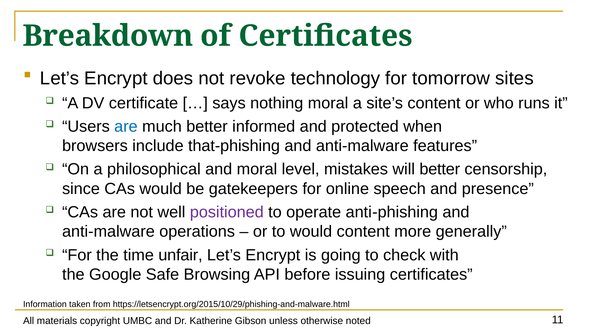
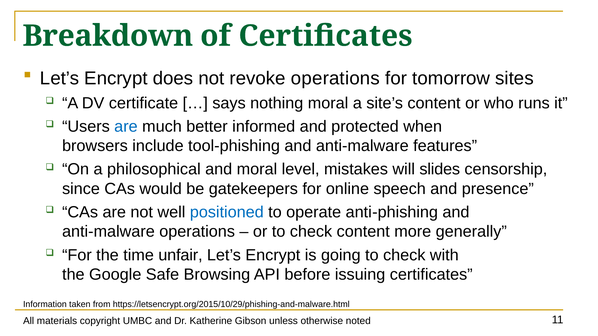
revoke technology: technology -> operations (335, 78)
that-phishing: that-phishing -> tool-phishing (234, 146)
will better: better -> slides (440, 169)
positioned colour: purple -> blue (227, 212)
or to would: would -> check (311, 232)
